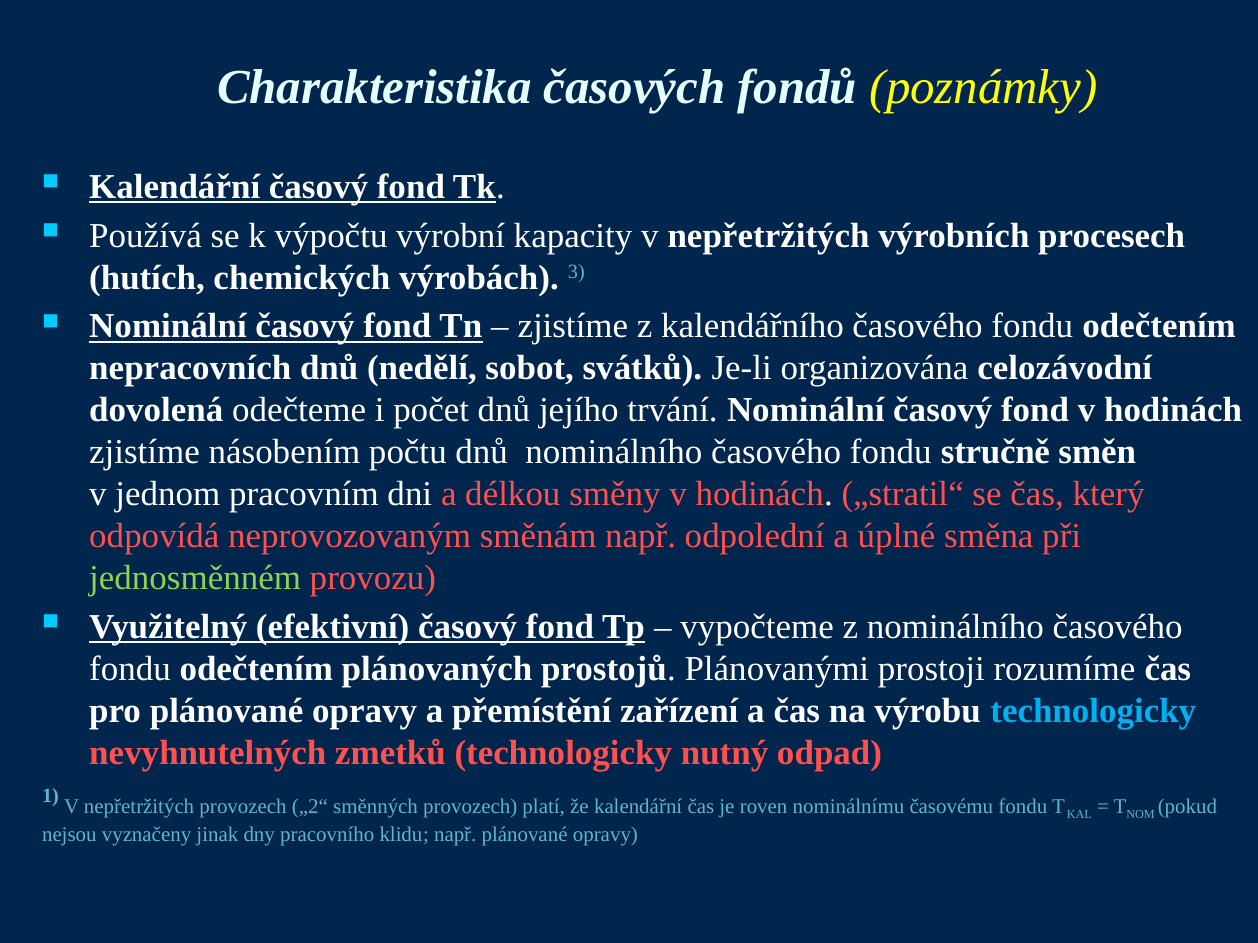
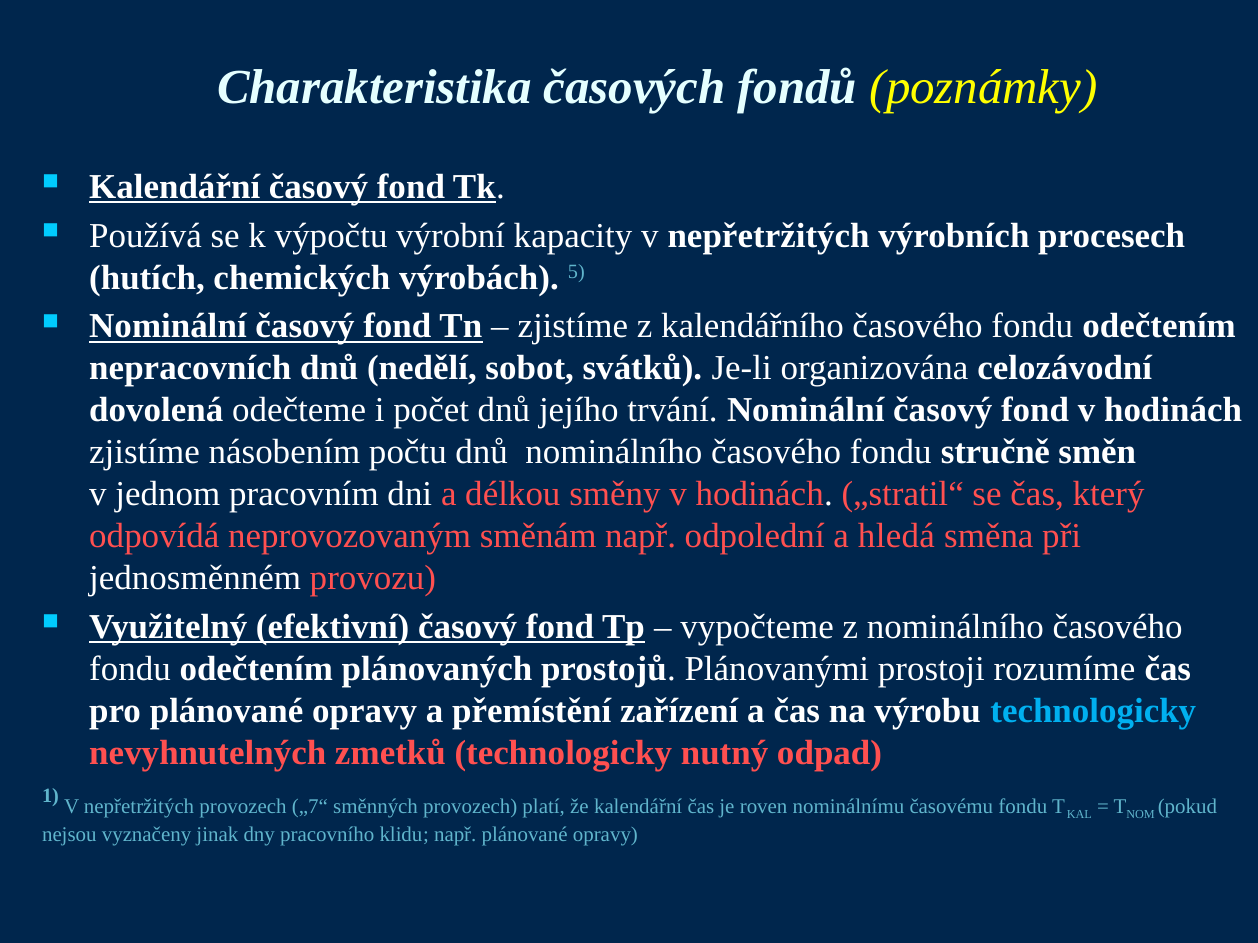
3: 3 -> 5 (576, 272)
úplné: úplné -> hledá (896, 536)
jednosměnném colour: light green -> white (195, 578)
„2“: „2“ -> „7“ (310, 807)
